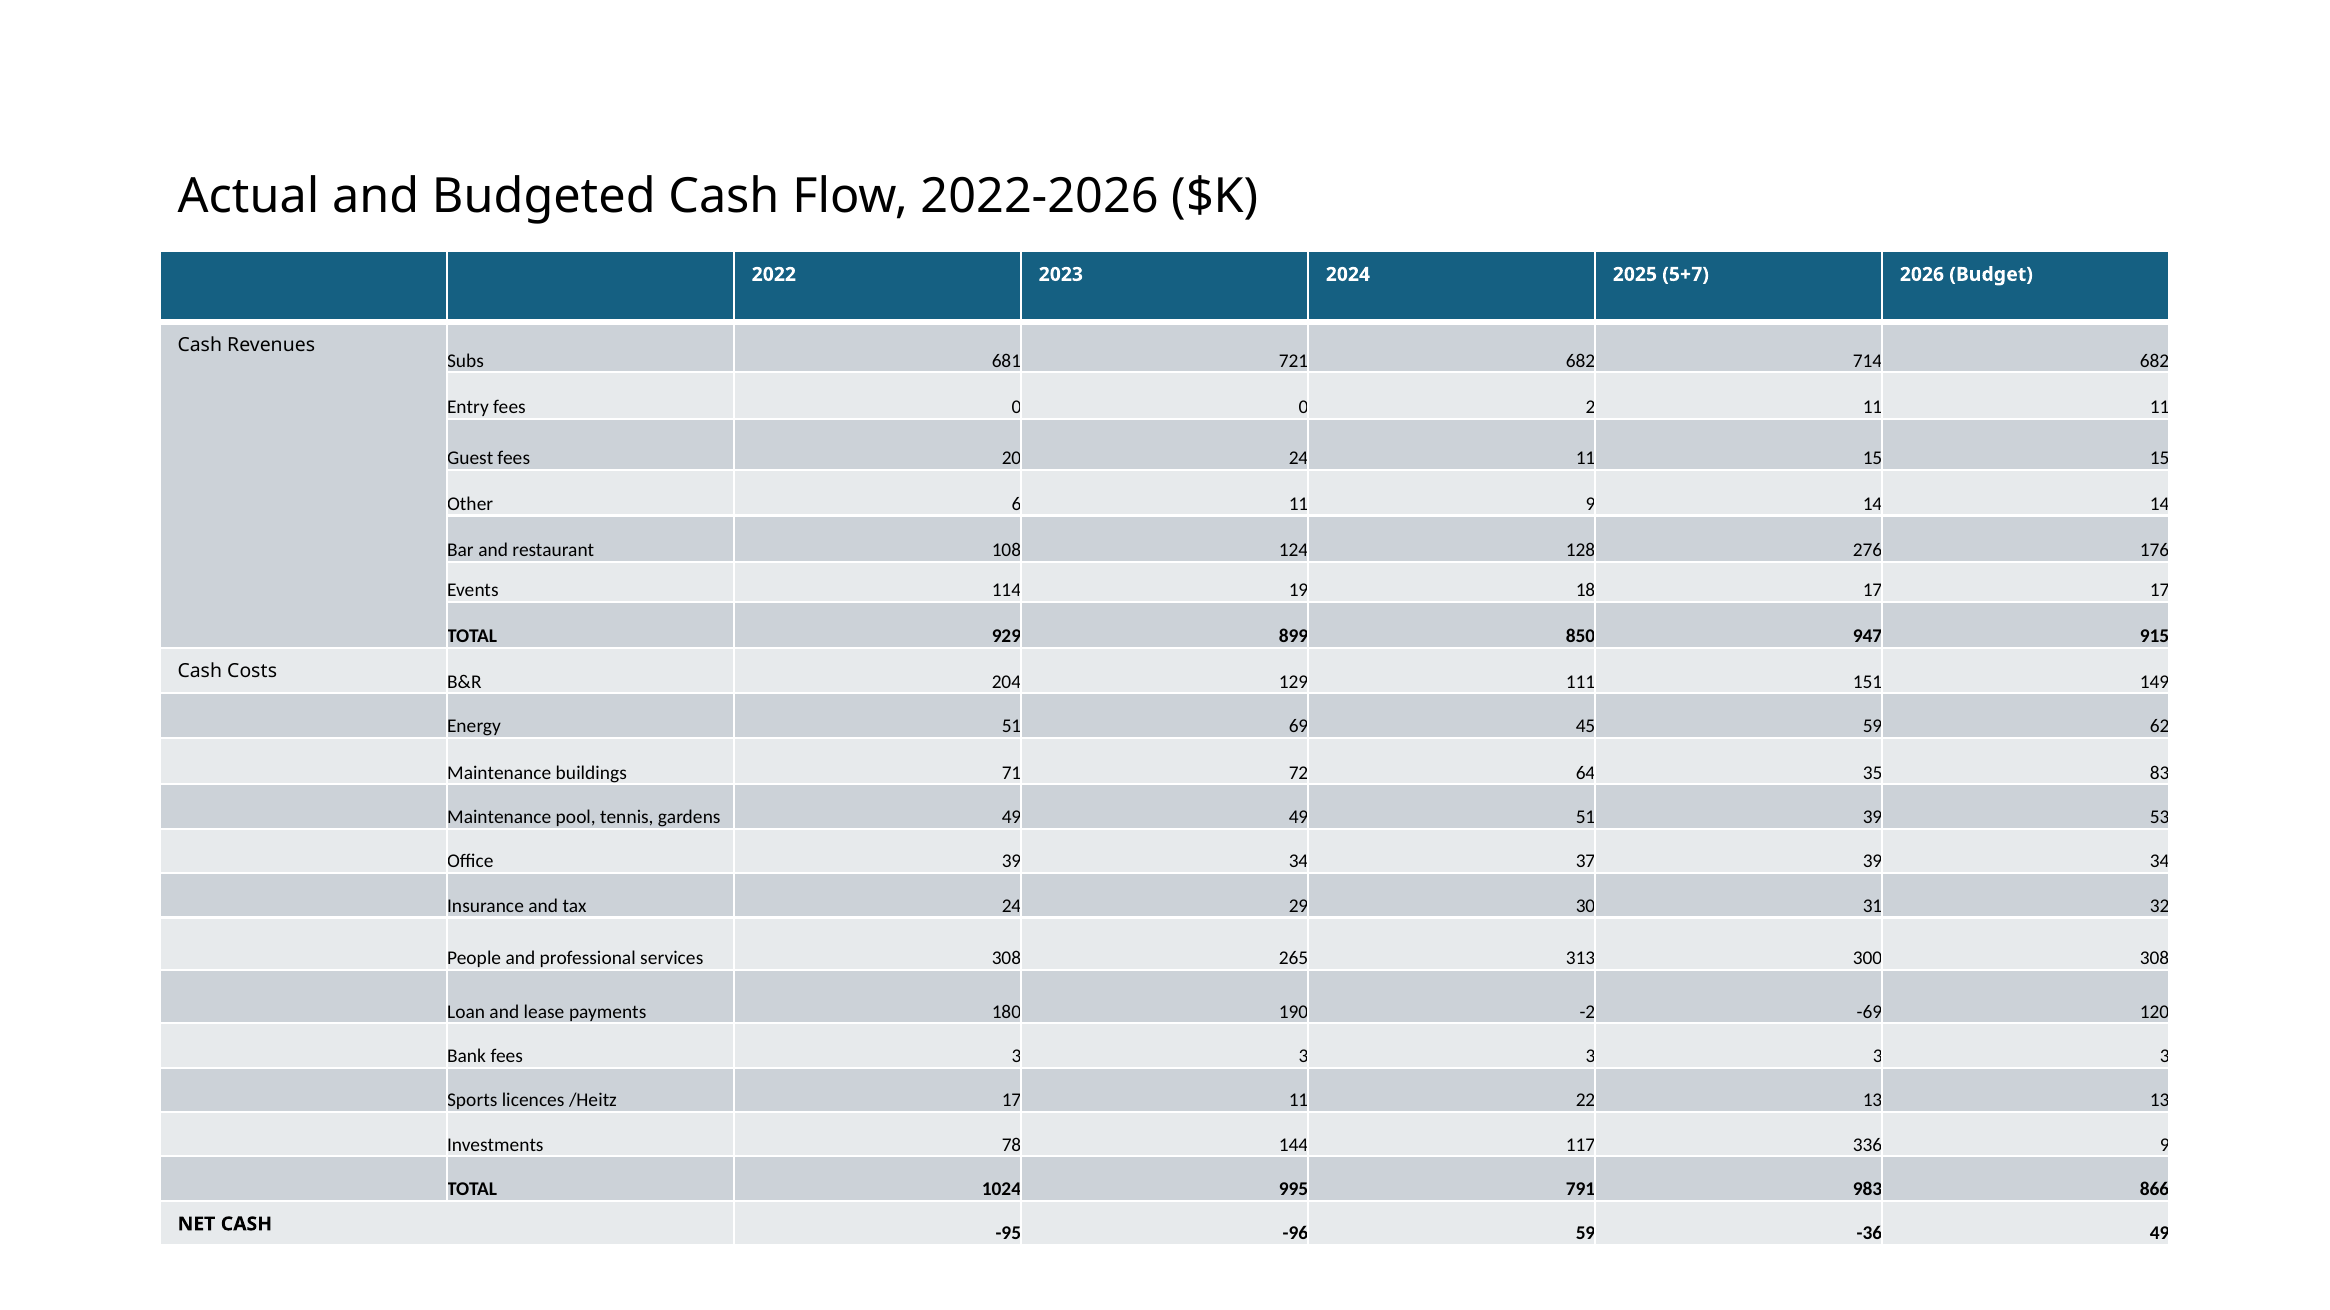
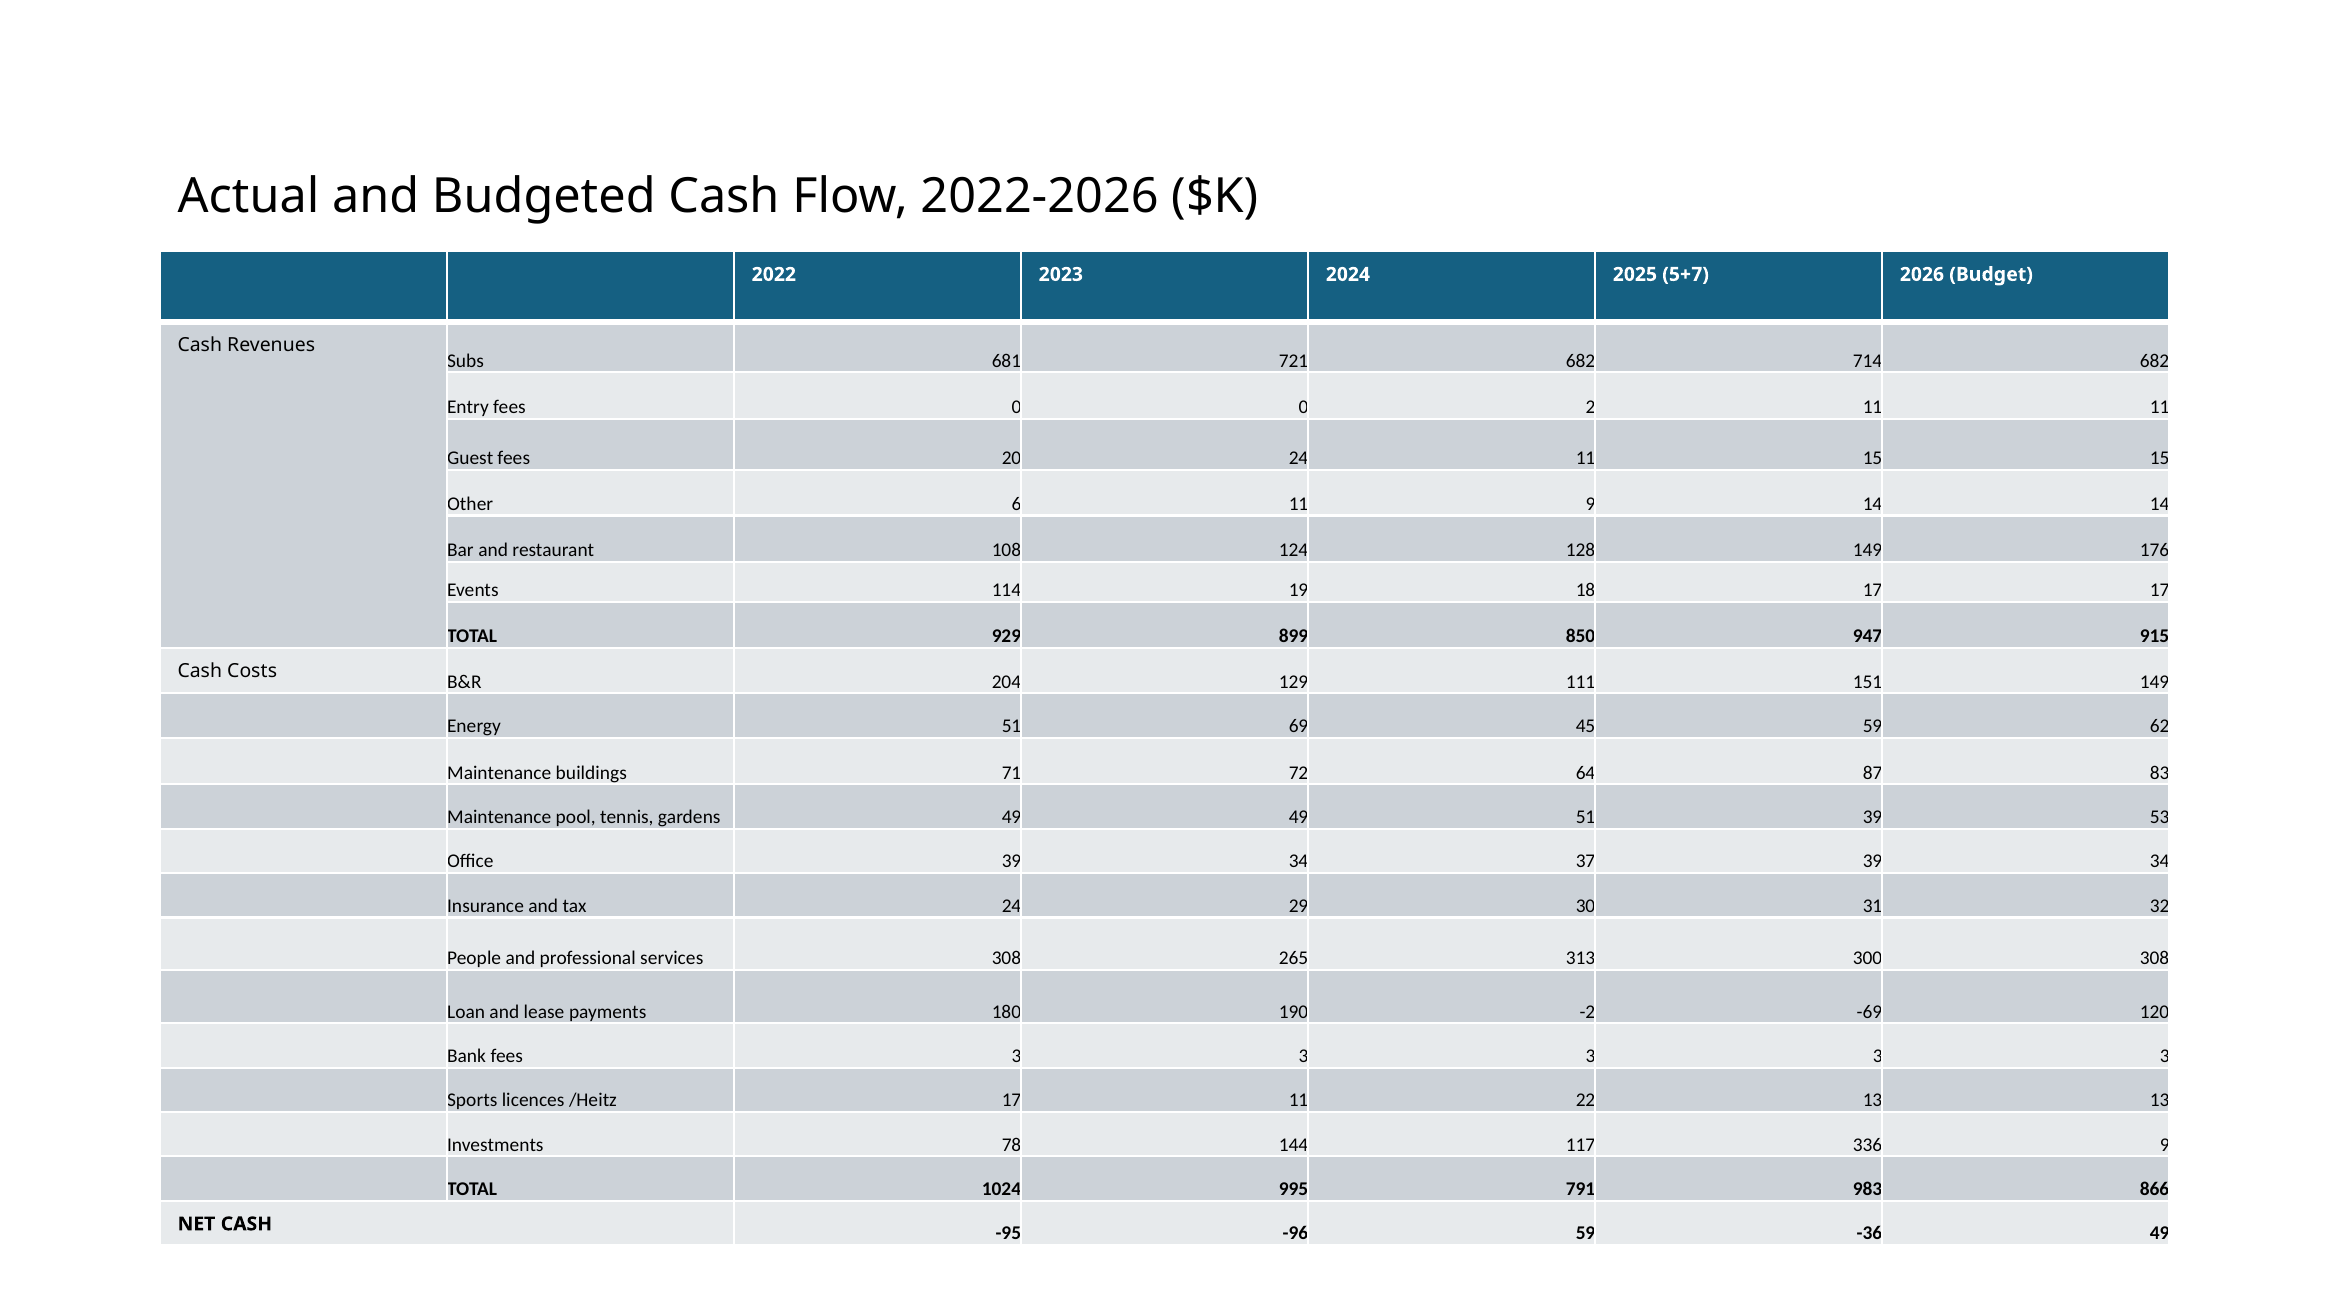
128 276: 276 -> 149 (1868, 551)
35: 35 -> 87 (1873, 773)
